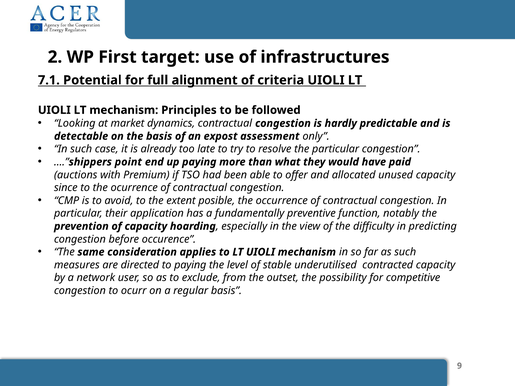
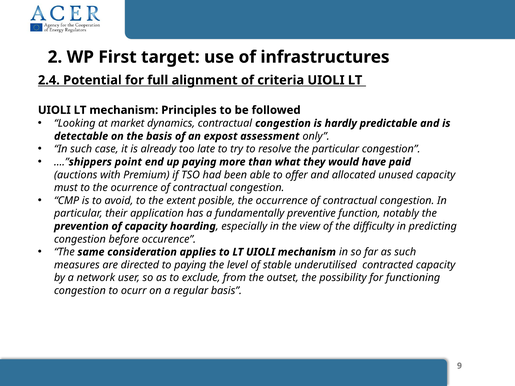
7.1: 7.1 -> 2.4 (49, 80)
since: since -> must (66, 188)
competitive: competitive -> functioning (413, 278)
